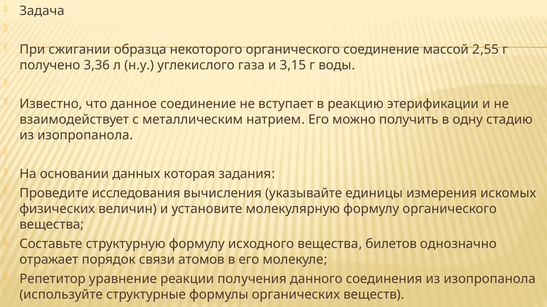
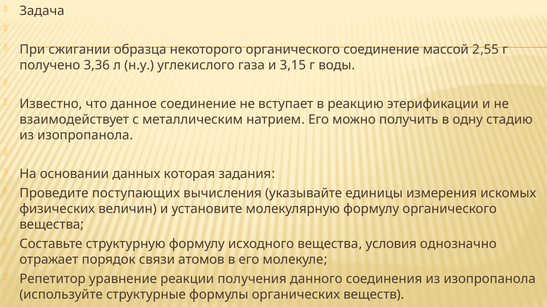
исследования: исследования -> поступающих (136, 193)
билетов: билетов -> условия (391, 244)
